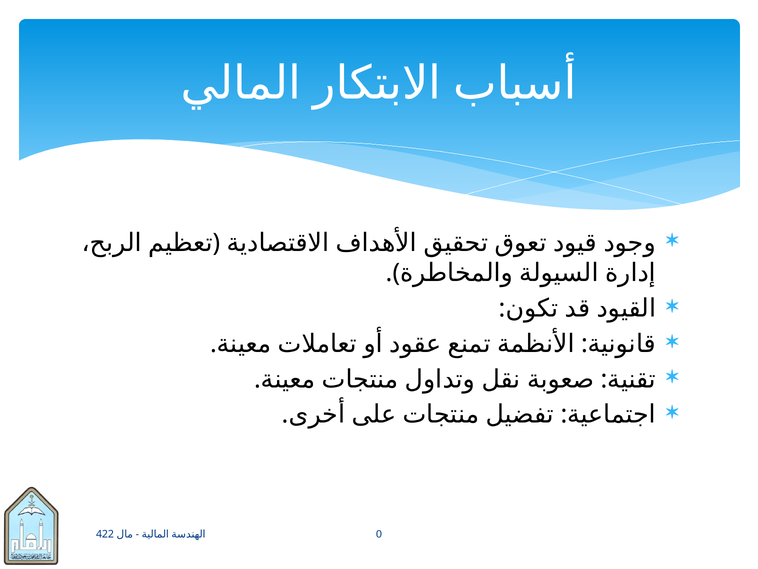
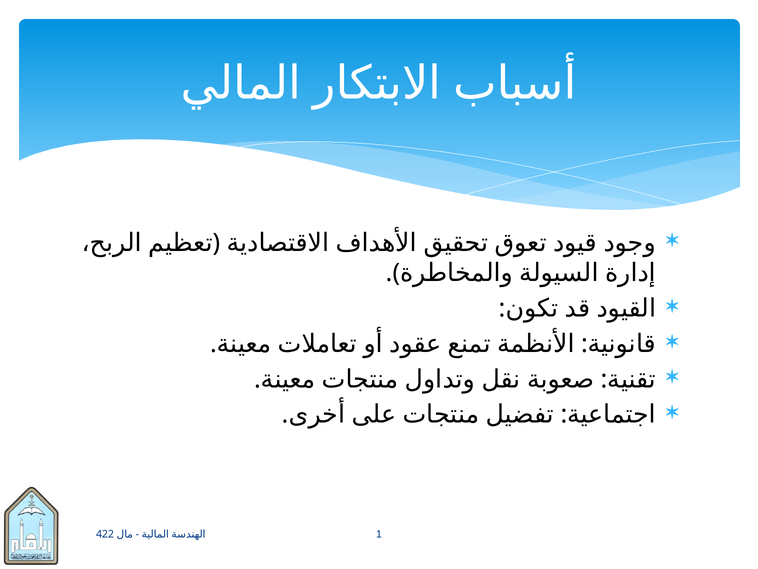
0: 0 -> 1 (379, 534)
